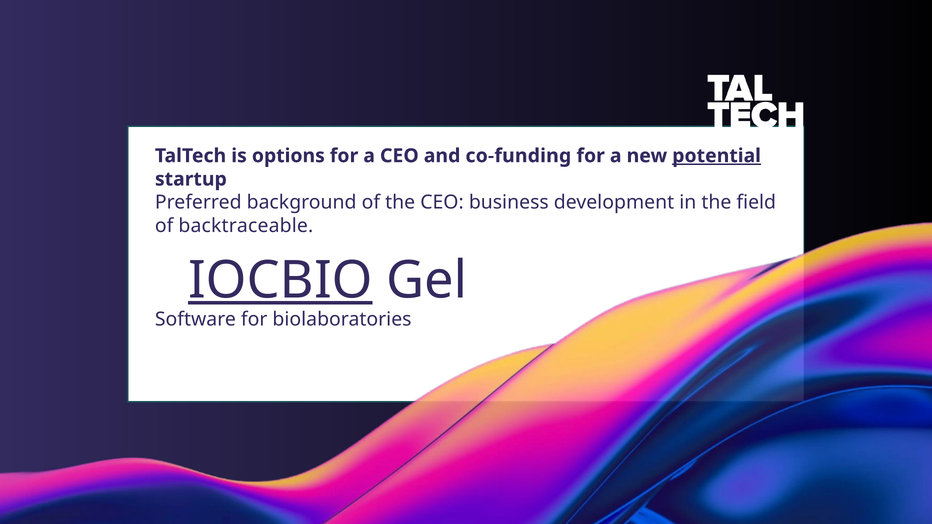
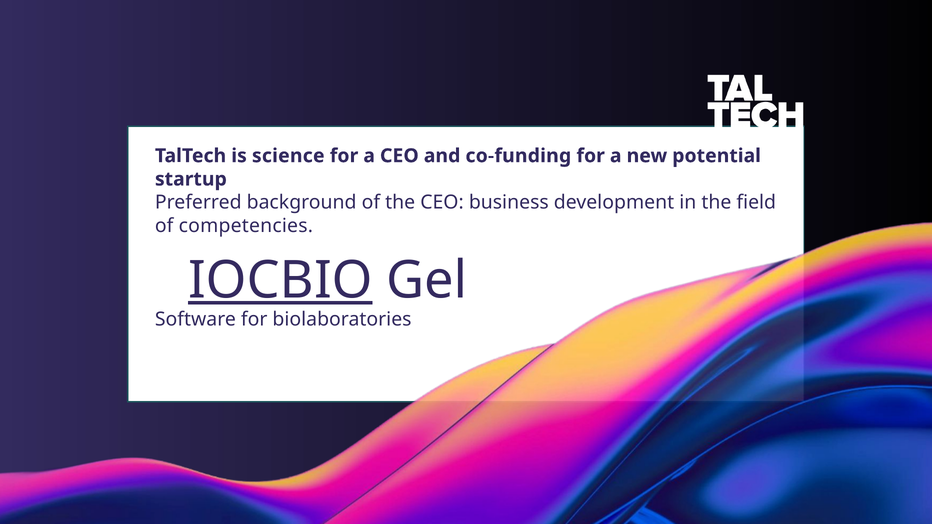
options: options -> science (288, 156)
potential underline: present -> none (717, 156)
backtraceable: backtraceable -> competencies (246, 226)
